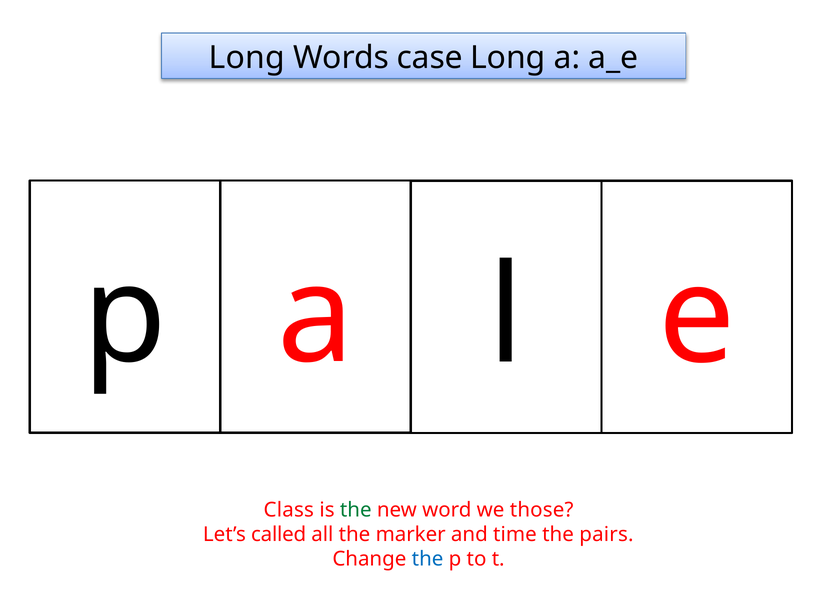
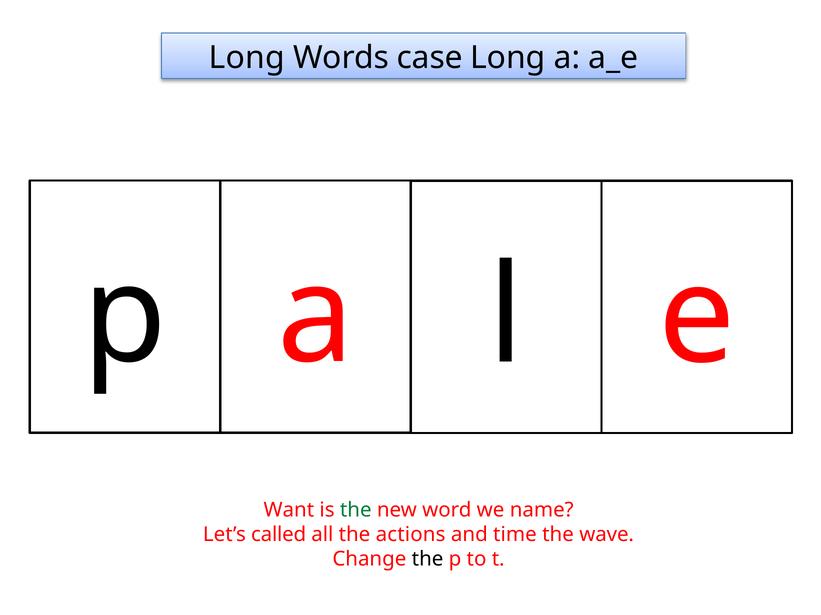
Class: Class -> Want (289, 511)
those: those -> name (542, 511)
marker: marker -> actions (411, 535)
pairs: pairs -> wave (607, 535)
the colour: blue -> black (428, 560)
